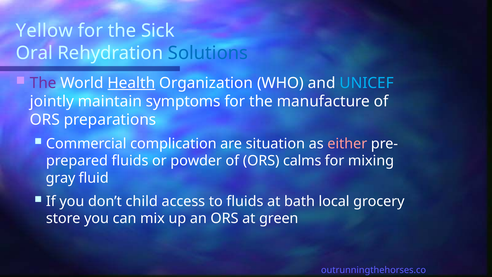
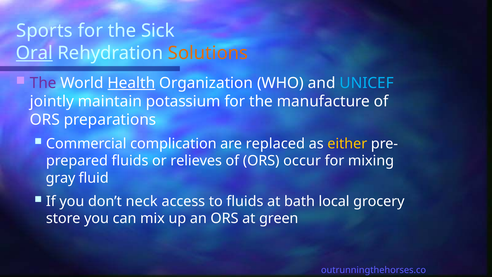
Yellow: Yellow -> Sports (44, 31)
Oral underline: none -> present (34, 53)
Solutions colour: blue -> orange (208, 53)
symptoms: symptoms -> potassium (183, 101)
situation: situation -> replaced (275, 143)
either colour: pink -> yellow (347, 143)
powder: powder -> relieves (196, 161)
calms: calms -> occur (302, 161)
child: child -> neck (142, 201)
